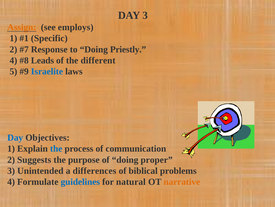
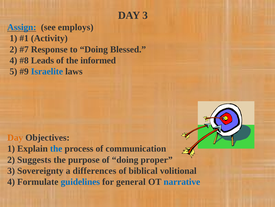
Assign colour: orange -> blue (22, 27)
Specific: Specific -> Activity (49, 38)
Priestly: Priestly -> Blessed (128, 49)
different: different -> informed (98, 60)
Day colour: blue -> orange (15, 137)
Unintended: Unintended -> Sovereignty (40, 170)
problems: problems -> volitional (178, 170)
natural: natural -> general (131, 181)
narrative colour: orange -> blue (182, 181)
